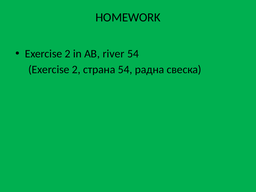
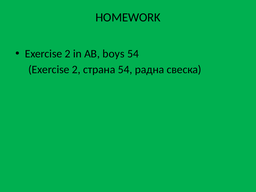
river: river -> boys (114, 54)
